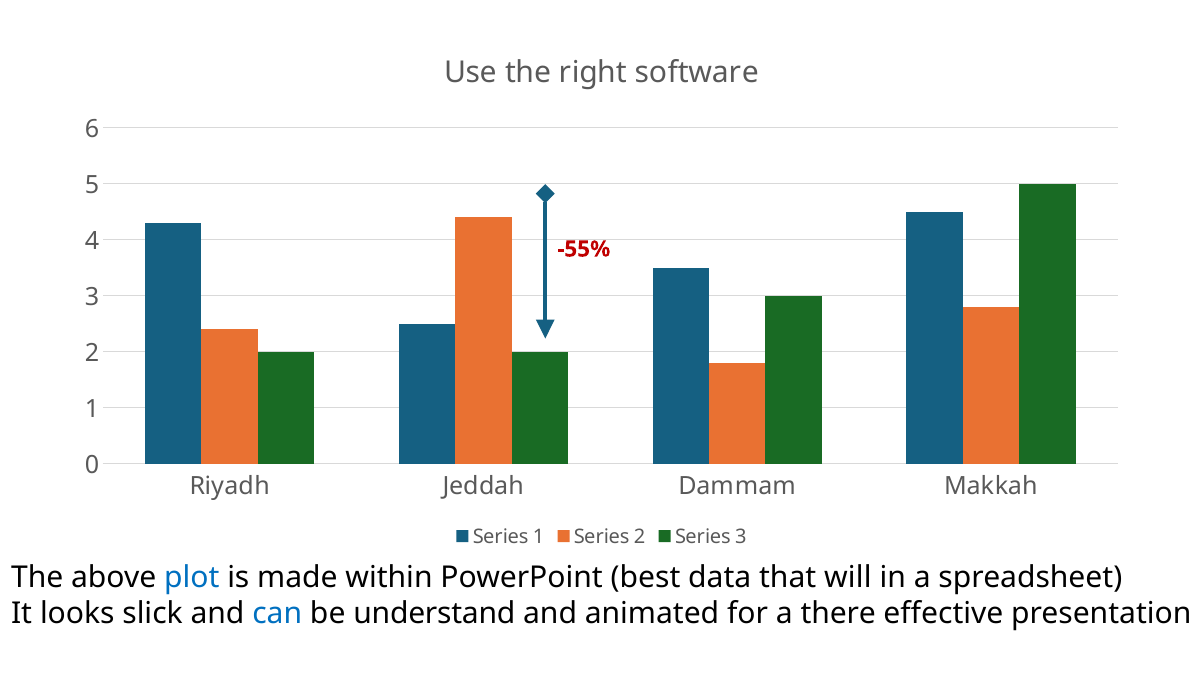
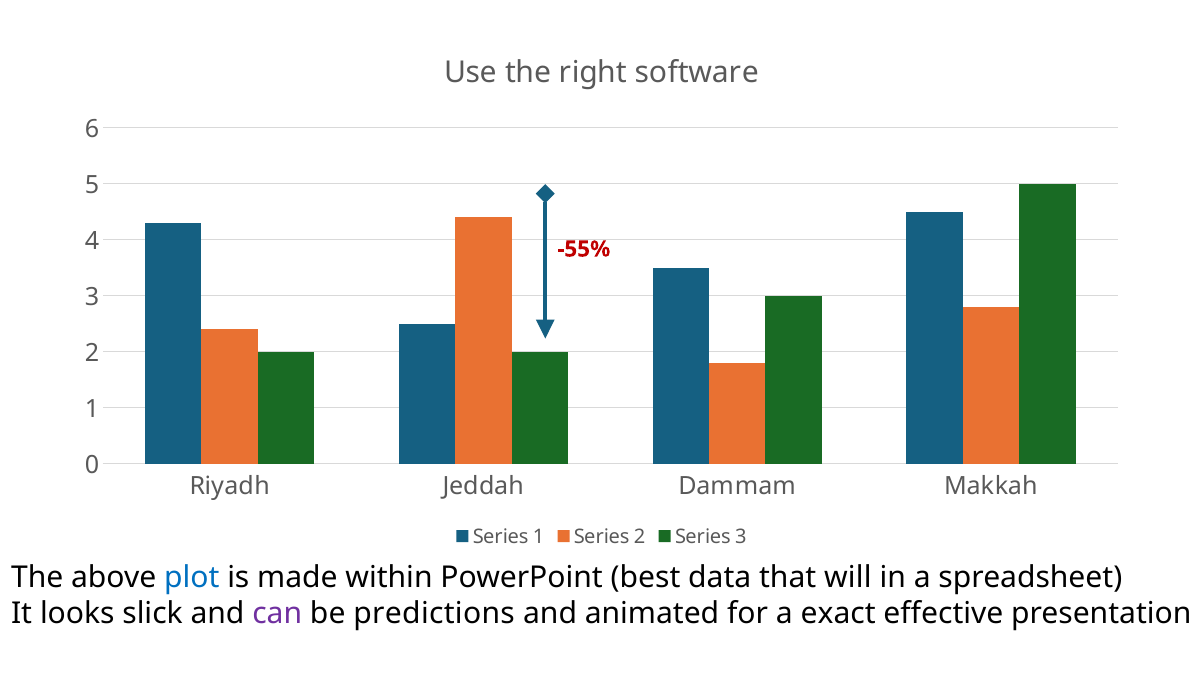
can colour: blue -> purple (277, 614)
understand: understand -> predictions (434, 614)
there: there -> exact (838, 614)
